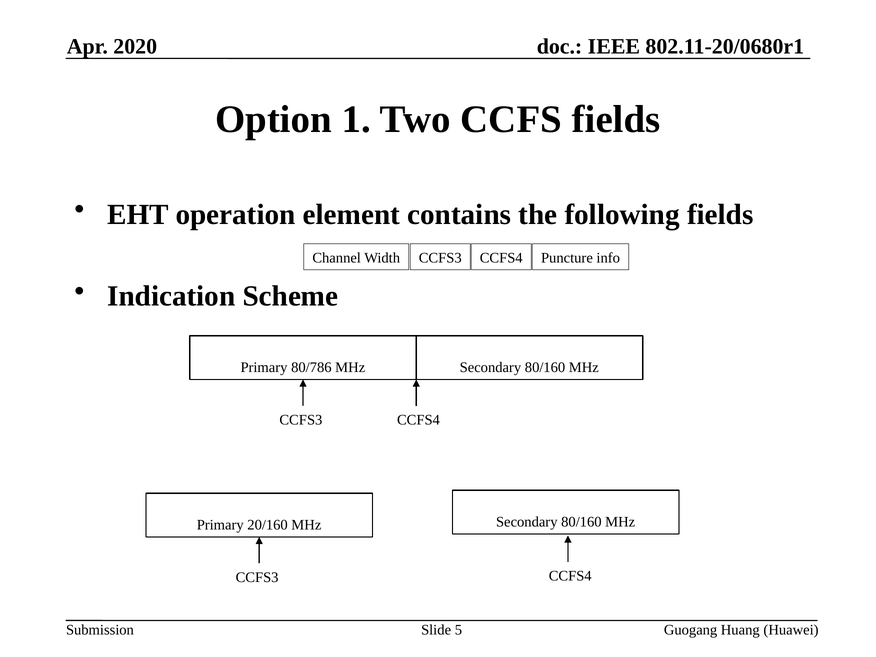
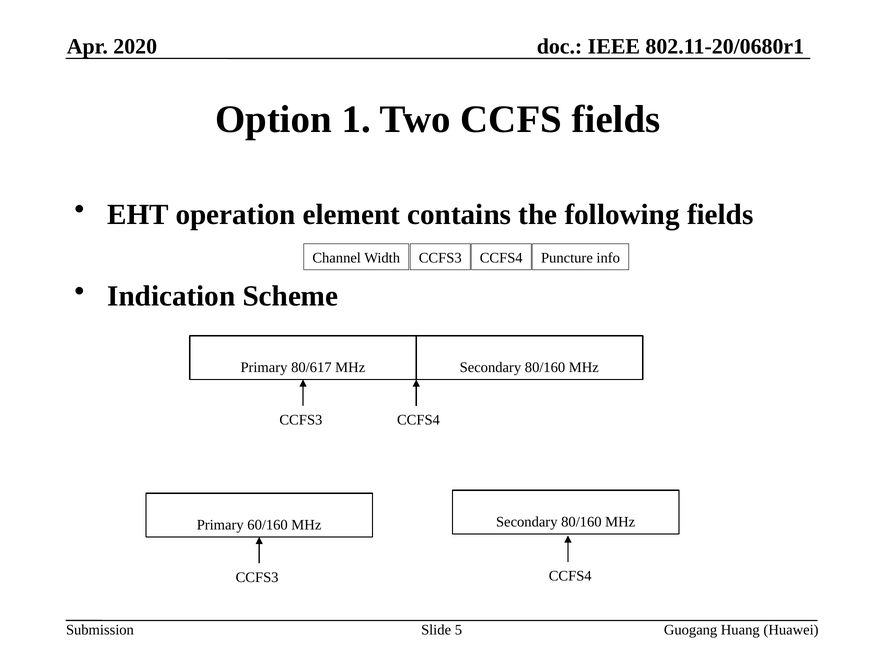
80/786: 80/786 -> 80/617 (311, 367)
20/160: 20/160 -> 60/160 (268, 525)
